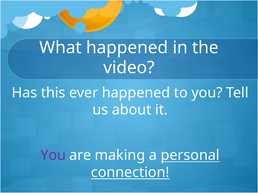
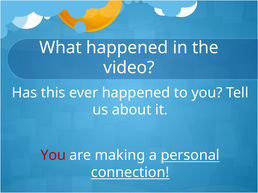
You colour: purple -> red (53, 156)
